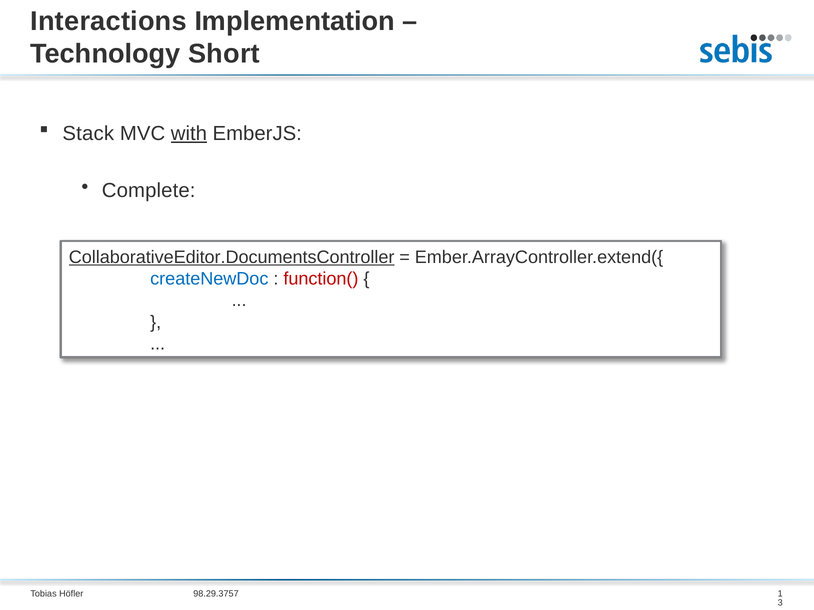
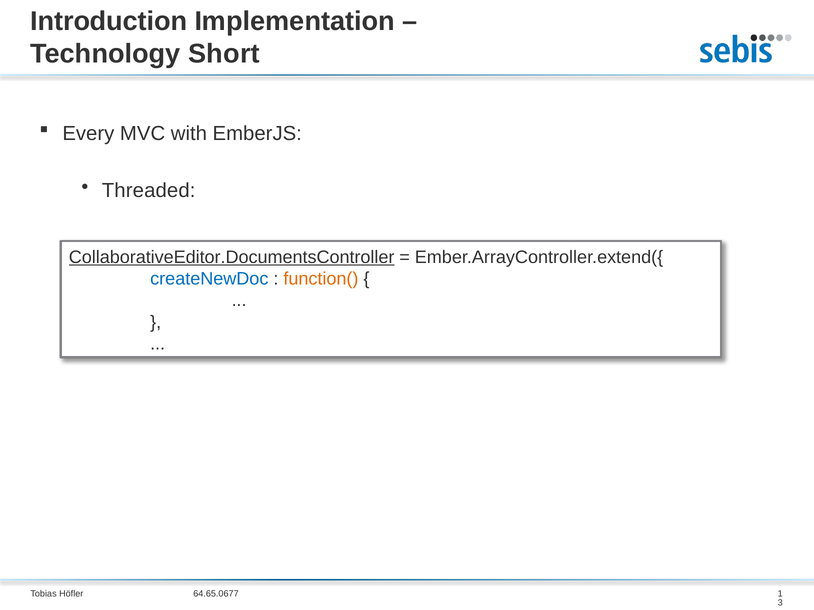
Interactions: Interactions -> Introduction (109, 21)
Stack: Stack -> Every (88, 134)
with underline: present -> none (189, 134)
Complete: Complete -> Threaded (149, 191)
function( colour: red -> orange (321, 279)
98.29.3757: 98.29.3757 -> 64.65.0677 (216, 594)
